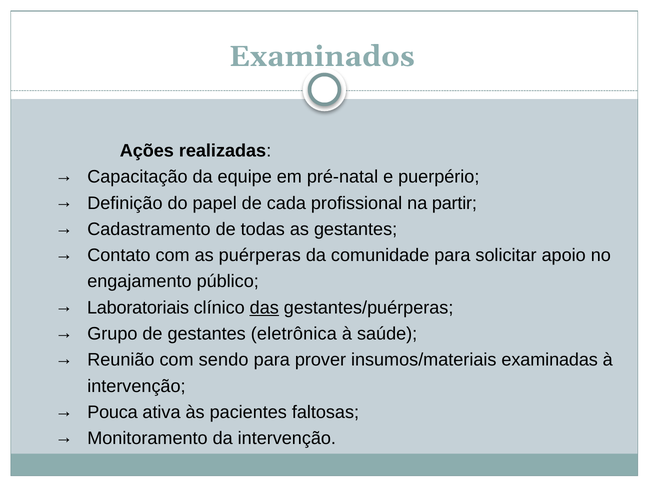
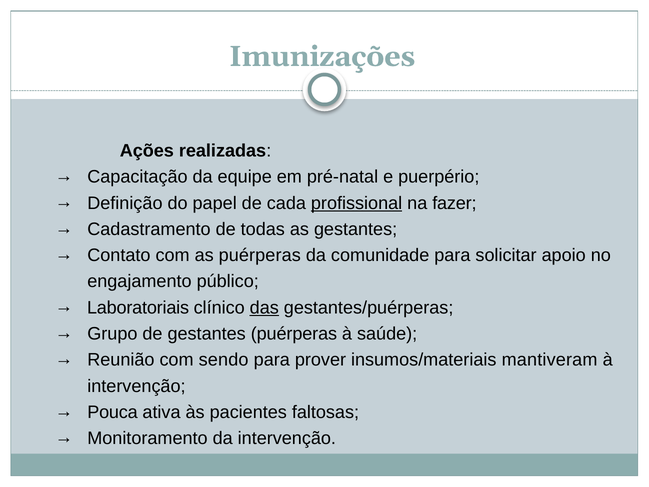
Examinados: Examinados -> Imunizações (322, 56)
profissional underline: none -> present (357, 203)
partir: partir -> fazer (454, 203)
gestantes eletrônica: eletrônica -> puérperas (294, 334)
examinadas: examinadas -> mantiveram (550, 360)
